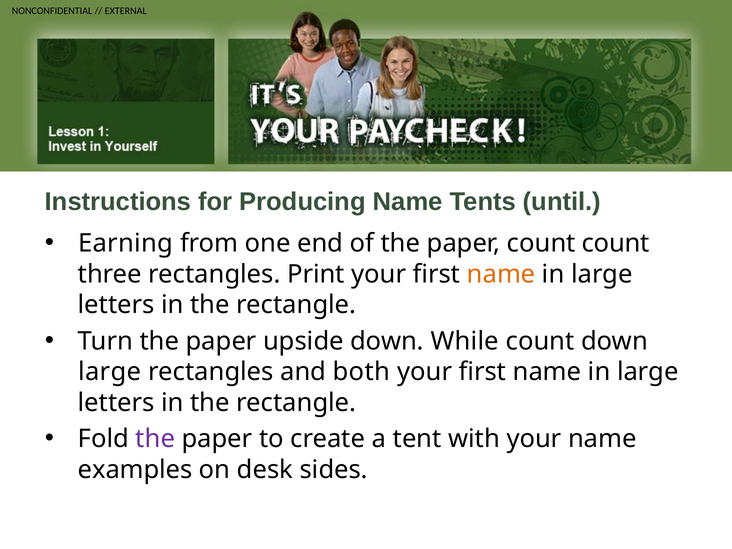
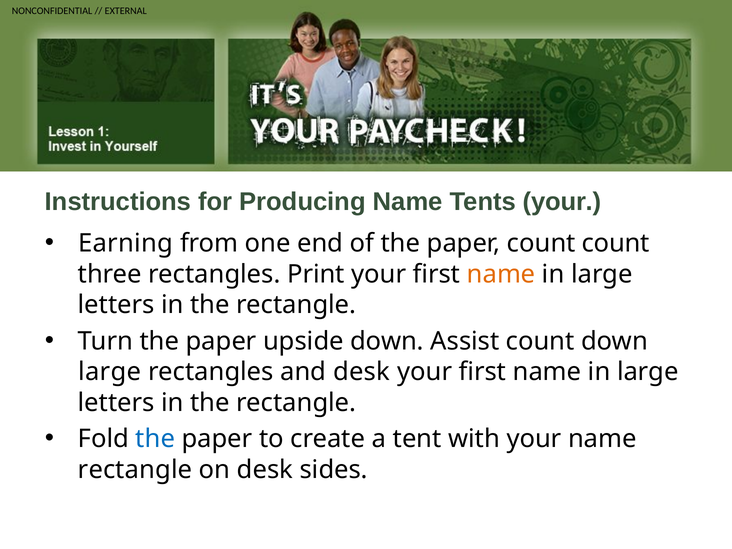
Tents until: until -> your (562, 202)
While: While -> Assist (465, 341)
and both: both -> desk (362, 372)
the colour: purple -> blue (155, 439)
examples: examples -> rectangle (135, 470)
